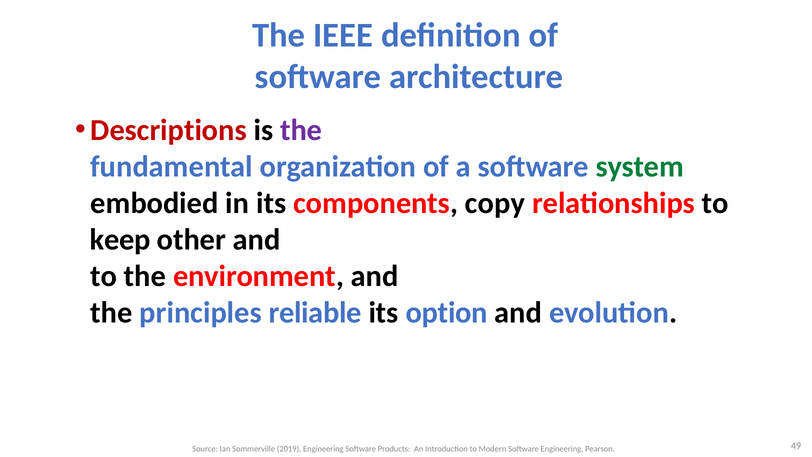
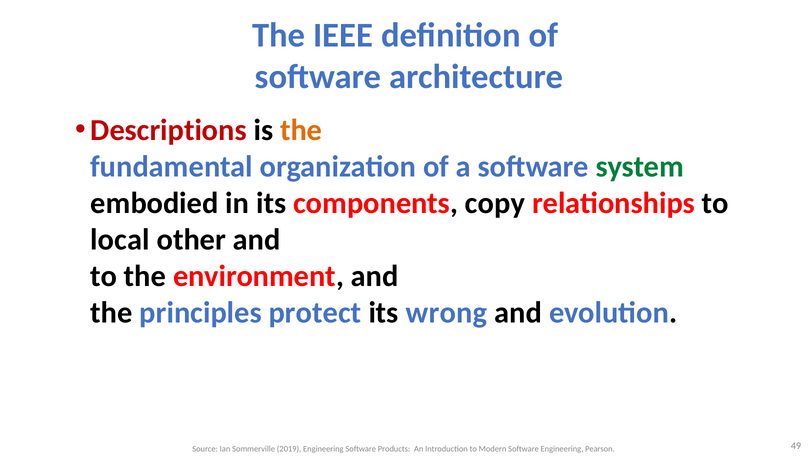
the colour: purple -> orange (301, 130)
keep: keep -> local (120, 240)
reliable: reliable -> protect (315, 313)
option: option -> wrong (446, 313)
